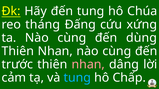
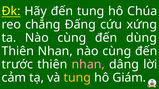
tháng: tháng -> chẳng (43, 25)
tung colour: light blue -> yellow (77, 78)
Chấp: Chấp -> Giám (129, 78)
